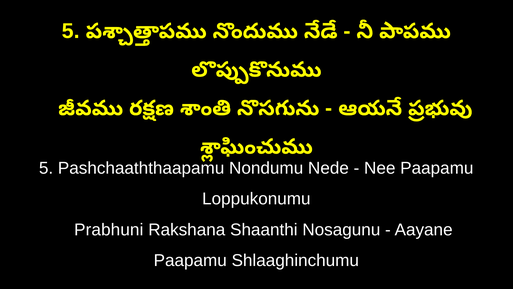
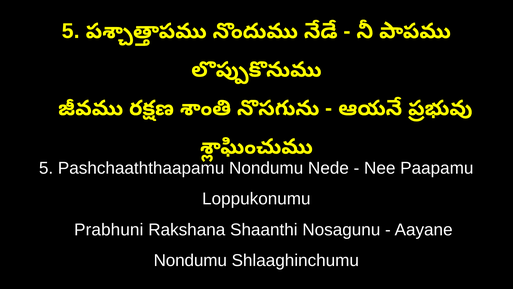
Paapamu: Paapamu -> Nondumu (190, 260)
